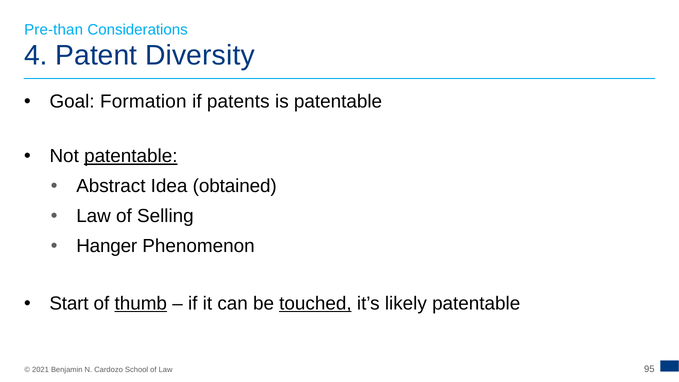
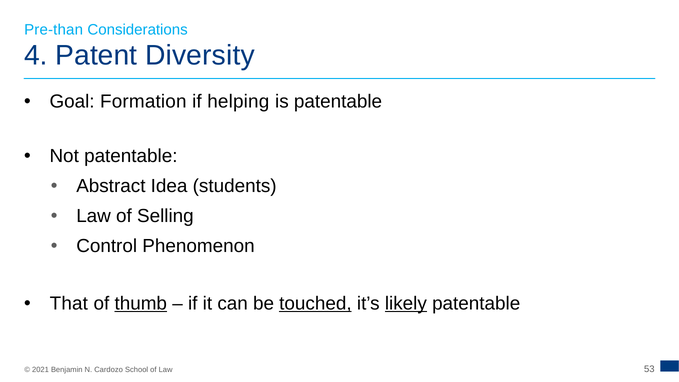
patents: patents -> helping (238, 102)
patentable underline: present -> none (131, 156)
obtained: obtained -> students (235, 186)
Hanger: Hanger -> Control (107, 246)
Start: Start -> That (69, 303)
likely underline: none -> present (406, 303)
95: 95 -> 53 (649, 369)
